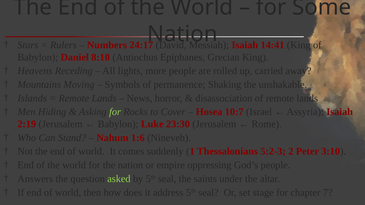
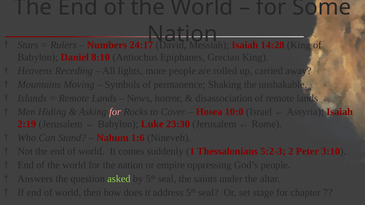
14:41: 14:41 -> 14:28 (272, 45)
for colour: light green -> pink (115, 112)
10:7: 10:7 -> 10:0 (234, 112)
